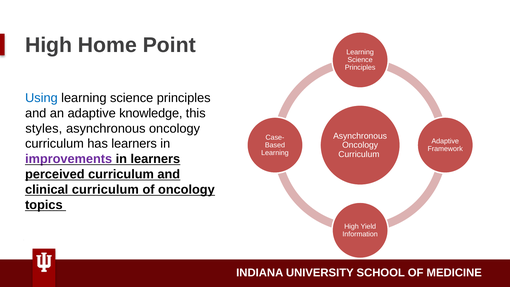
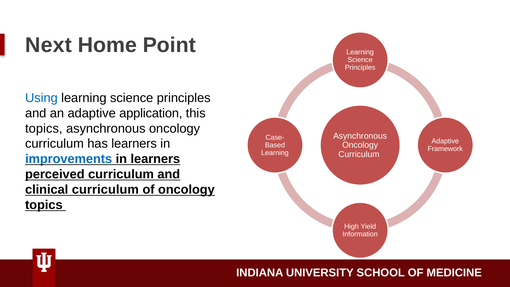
High: High -> Next (49, 45)
knowledge: knowledge -> application (151, 113)
styles: styles -> topics (44, 128)
improvements colour: purple -> blue (69, 159)
